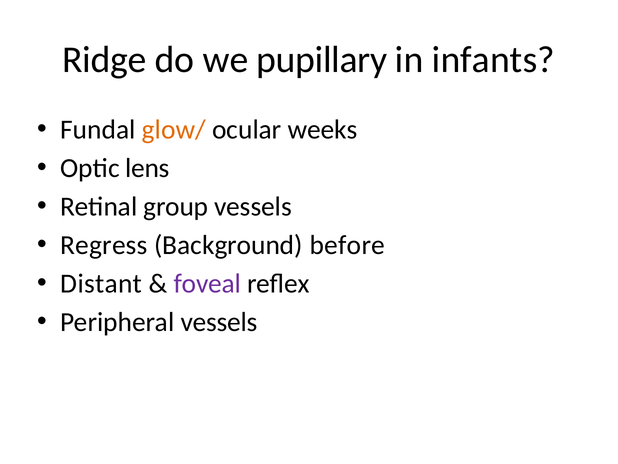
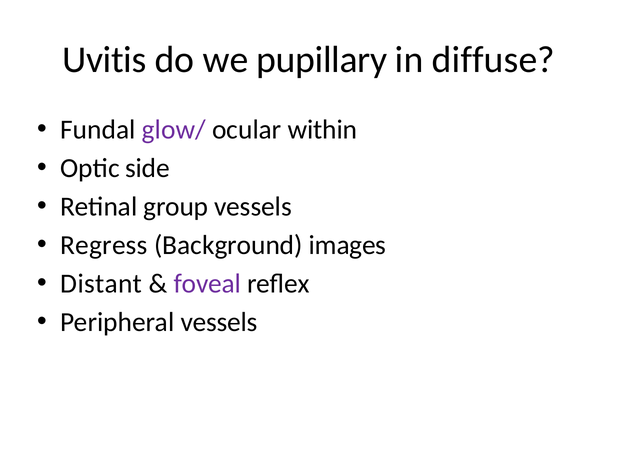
Ridge: Ridge -> Uvitis (104, 60)
infants: infants -> diffuse (493, 60)
glow/ colour: orange -> purple (174, 130)
weeks: weeks -> within (323, 130)
lens: lens -> side (148, 168)
before: before -> images (348, 245)
